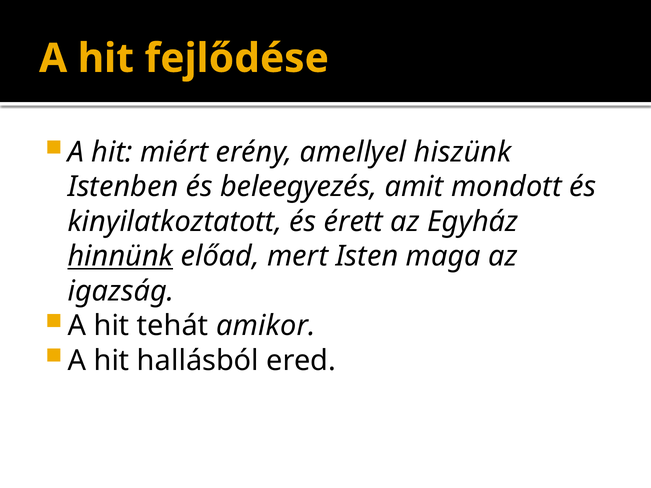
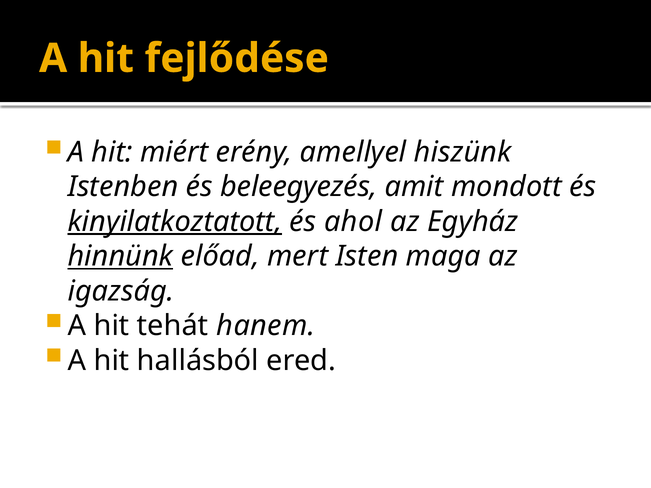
kinyilatkoztatott underline: none -> present (175, 222)
érett: érett -> ahol (353, 222)
amikor: amikor -> hanem (266, 326)
